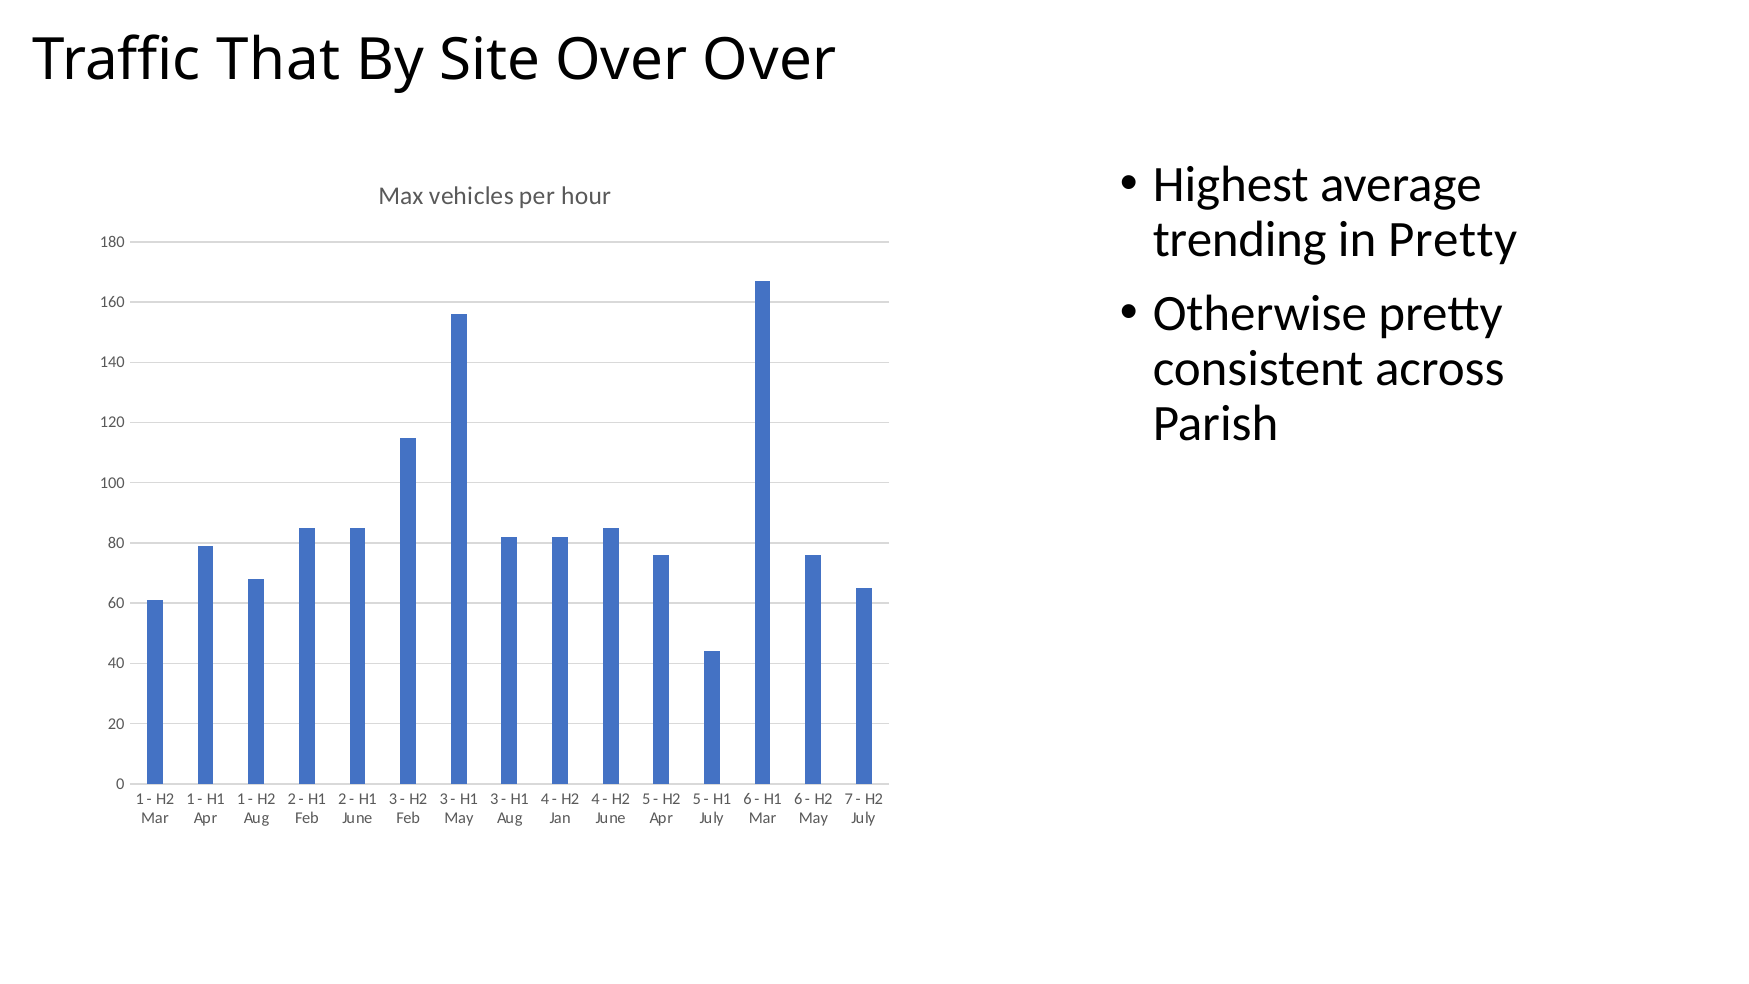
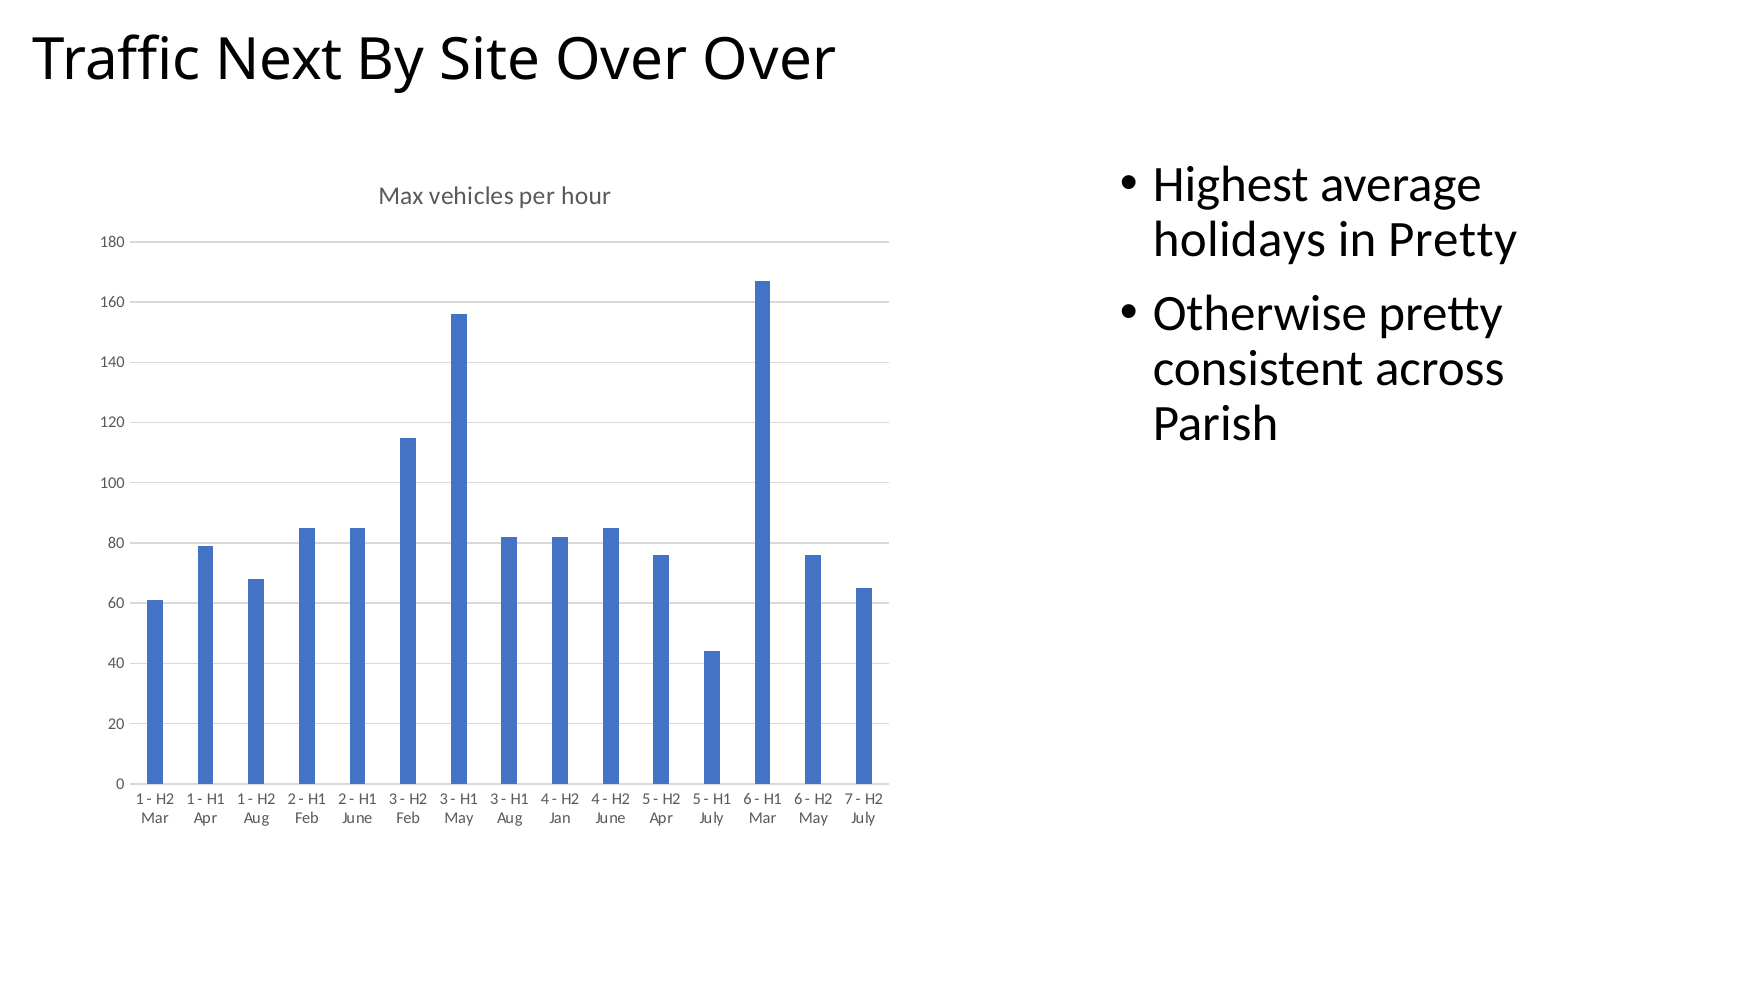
That: That -> Next (279, 60)
trending: trending -> holidays (1239, 240)
